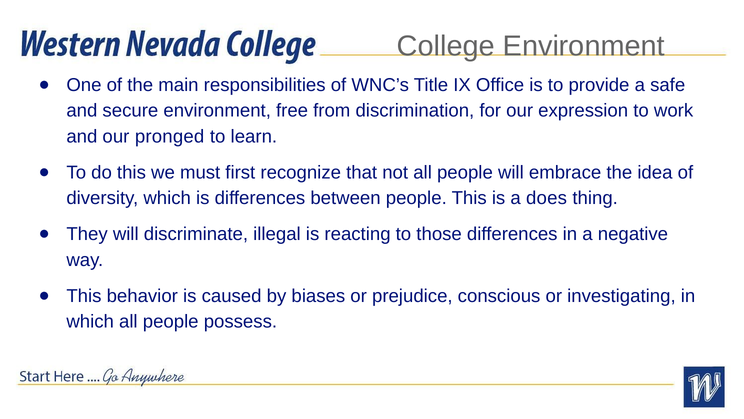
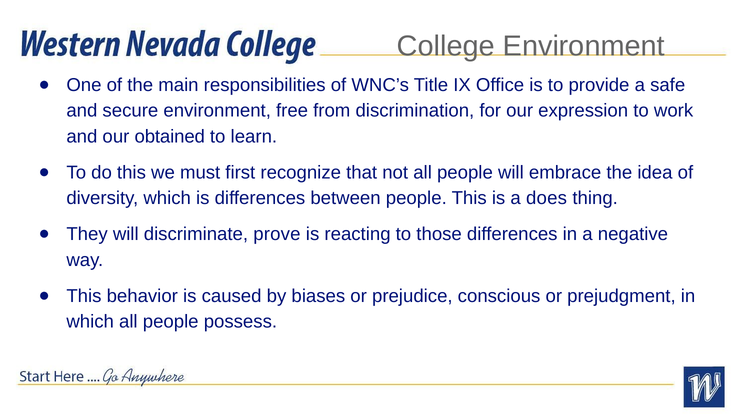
pronged: pronged -> obtained (170, 136)
illegal: illegal -> prove (277, 234)
investigating: investigating -> prejudgment (621, 296)
